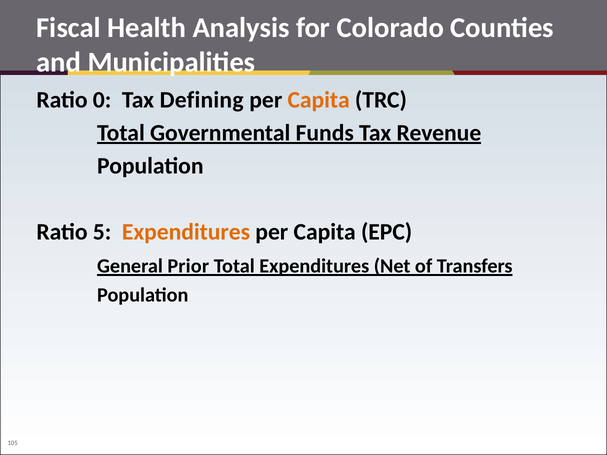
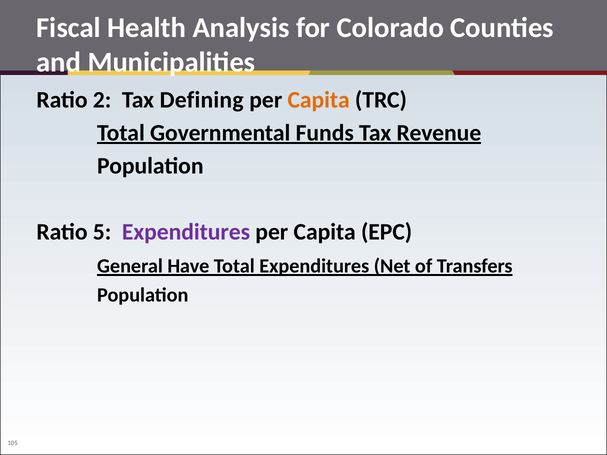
0: 0 -> 2 (102, 100)
Expenditures colour: orange -> purple (186, 232)
Prior: Prior -> Have (188, 266)
